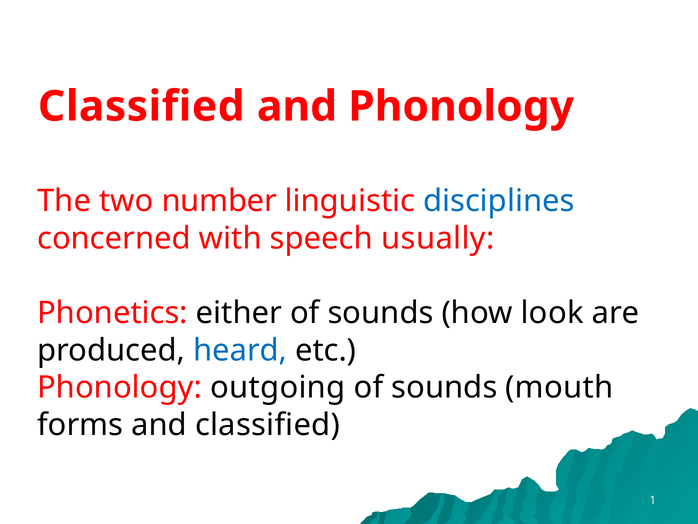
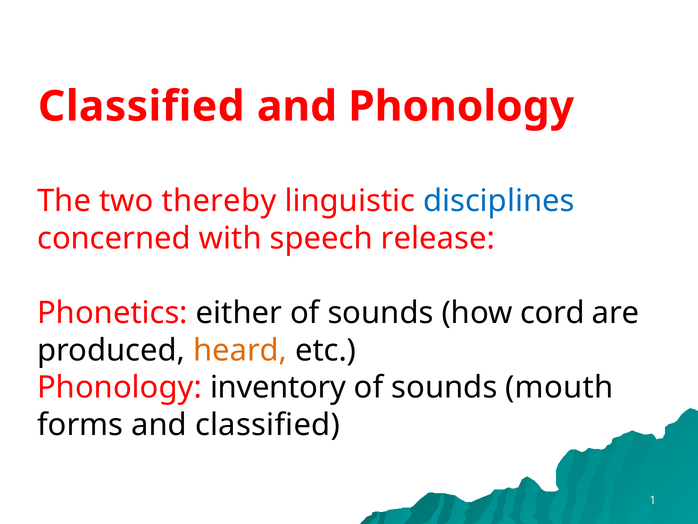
number: number -> thereby (219, 201)
usually: usually -> release (438, 238)
look: look -> cord (552, 313)
heard colour: blue -> orange (240, 350)
outgoing: outgoing -> inventory (278, 387)
